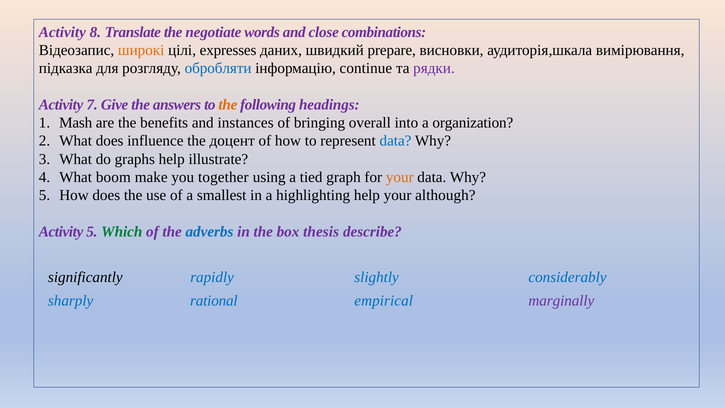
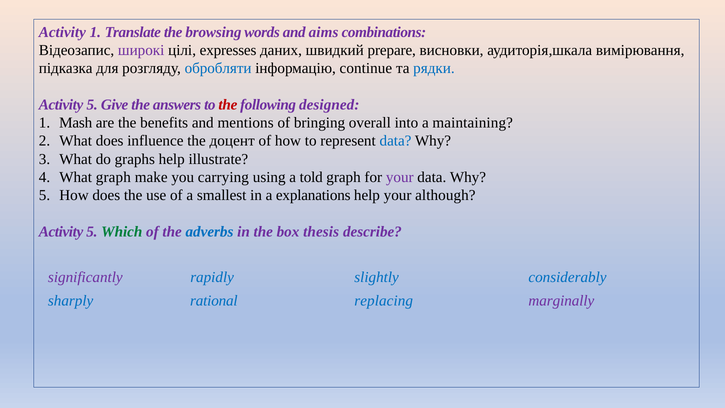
Activity 8: 8 -> 1 (95, 32)
negotiate: negotiate -> browsing (213, 32)
close: close -> aims (324, 32)
широкі colour: orange -> purple (141, 50)
рядки colour: purple -> blue (434, 68)
7: 7 -> 5 (92, 105)
the colour: orange -> red (228, 105)
headings: headings -> designed (329, 105)
instances: instances -> mentions (246, 123)
organization: organization -> maintaining (473, 123)
What boom: boom -> graph (113, 177)
together: together -> carrying (223, 177)
tied: tied -> told (311, 177)
your colour: orange -> purple (400, 177)
highlighting: highlighting -> explanations (313, 195)
significantly colour: black -> purple (85, 277)
empirical: empirical -> replacing (384, 301)
